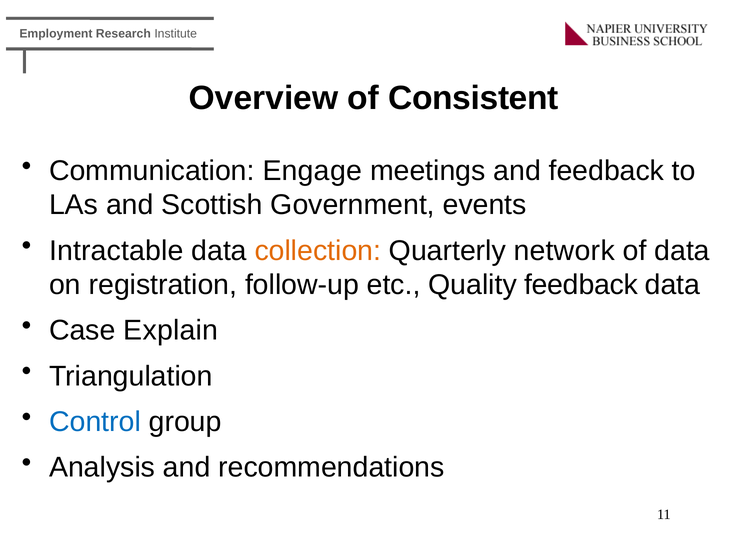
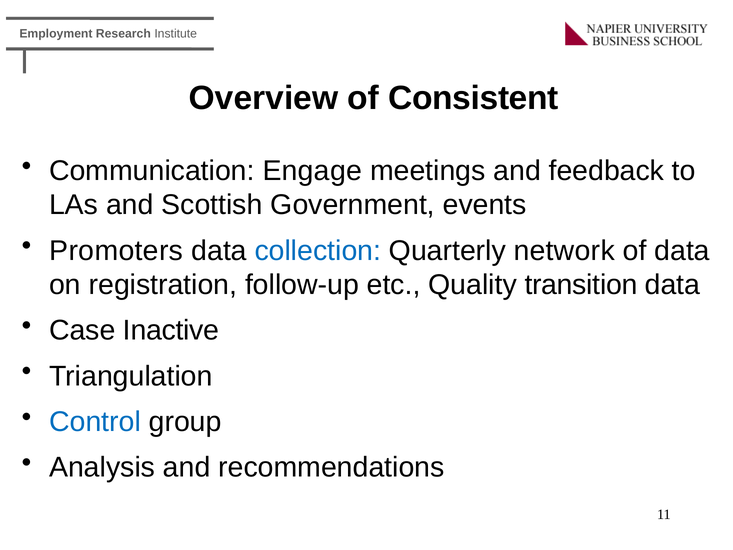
Intractable: Intractable -> Promoters (116, 250)
collection colour: orange -> blue (318, 250)
Quality feedback: feedback -> transition (581, 285)
Explain: Explain -> Inactive (171, 330)
